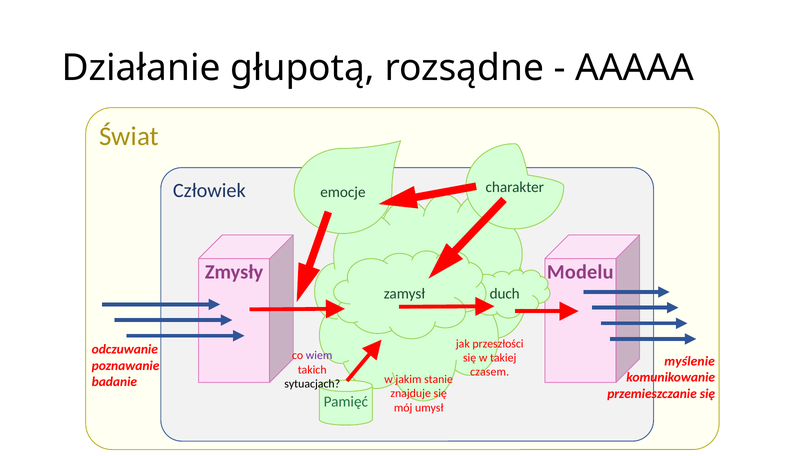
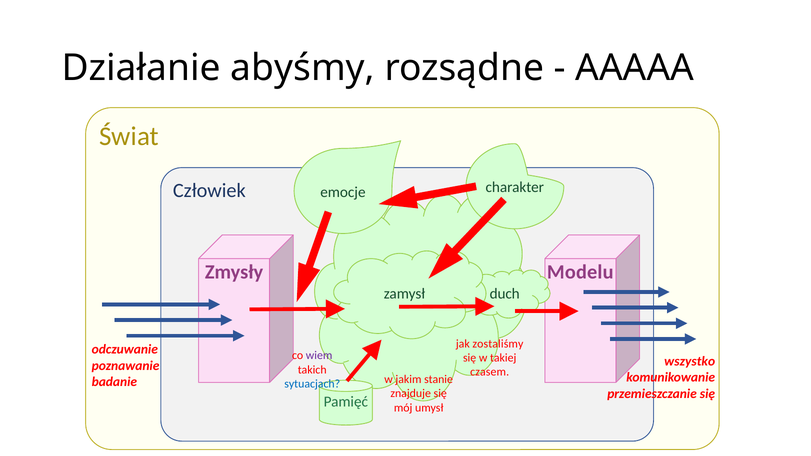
głupotą: głupotą -> abyśmy (303, 68)
przeszłości: przeszłości -> zostaliśmy (498, 344)
myślenie: myślenie -> wszystko (690, 361)
sytuacjach colour: black -> blue (312, 384)
